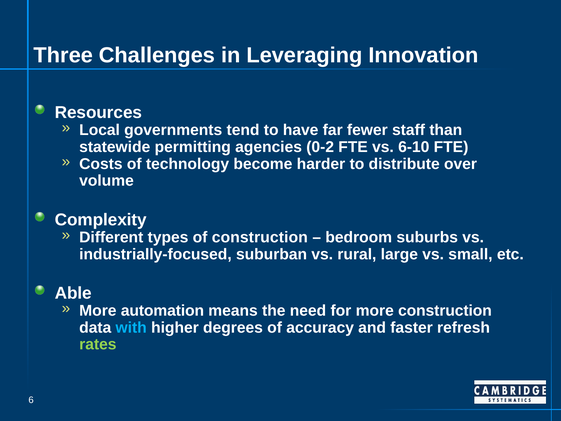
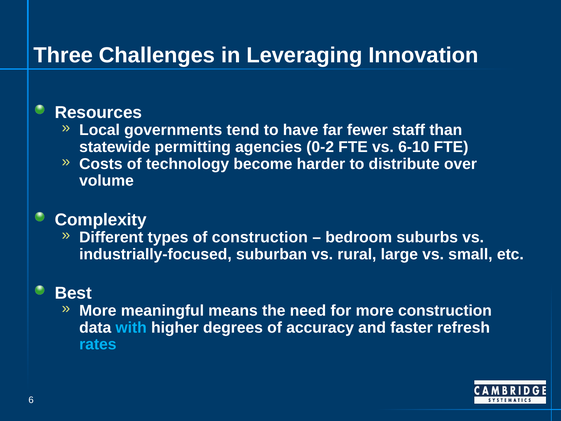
Able: Able -> Best (73, 293)
automation: automation -> meaningful (162, 311)
rates colour: light green -> light blue (98, 344)
